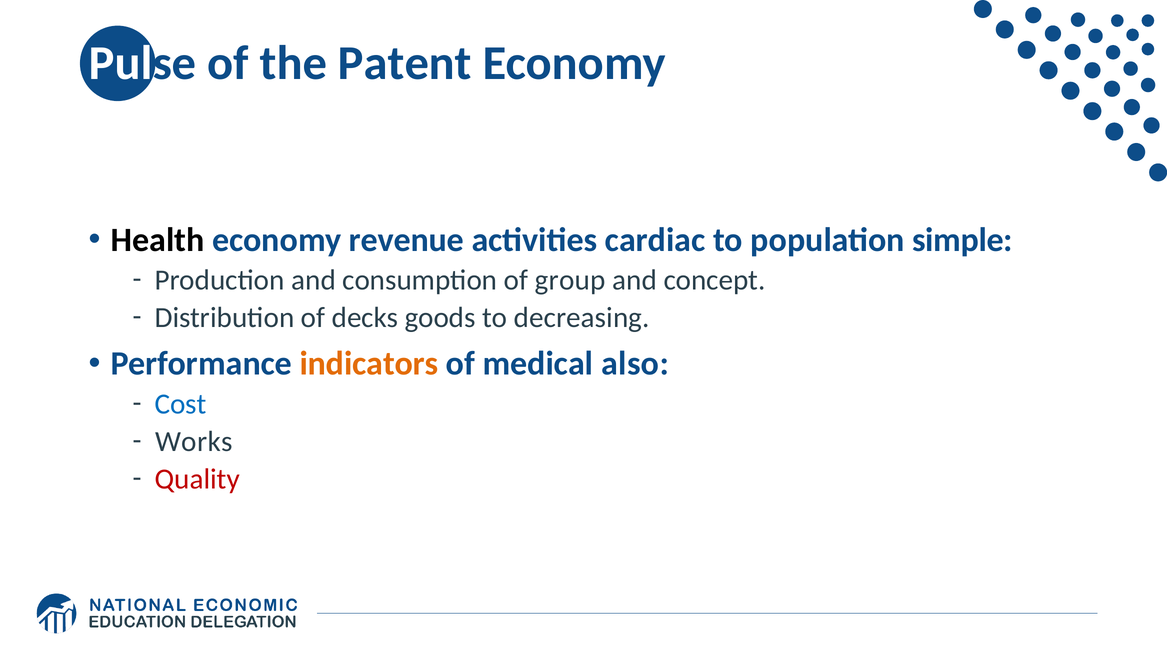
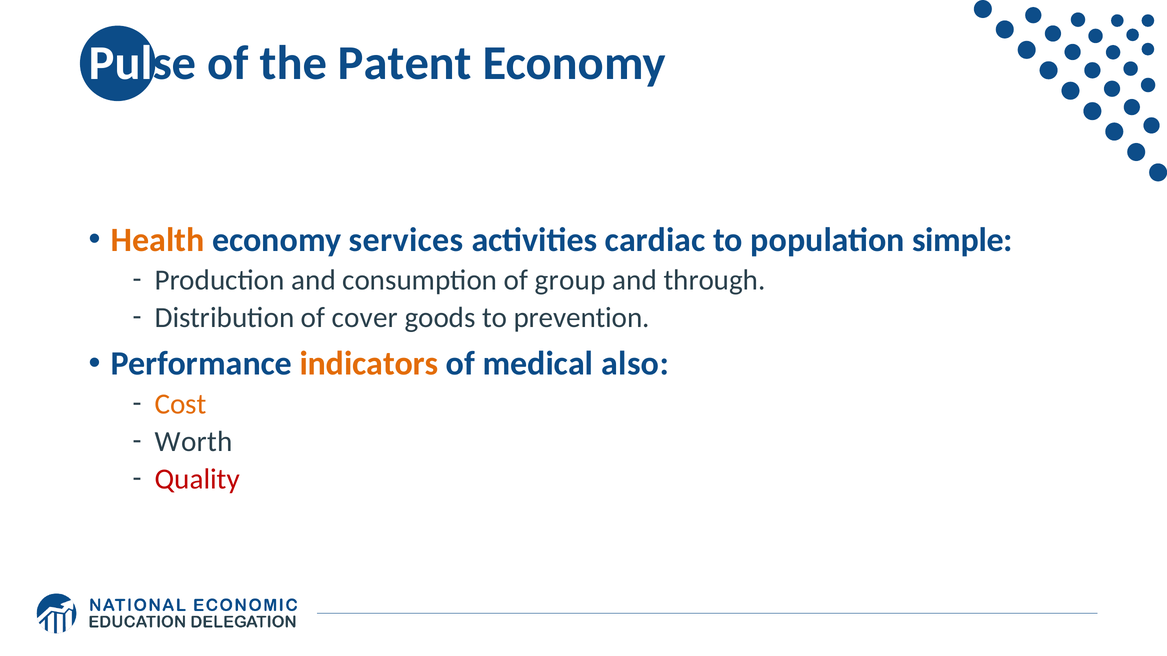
Health colour: black -> orange (158, 240)
revenue: revenue -> services (406, 240)
concept: concept -> through (715, 280)
decks: decks -> cover (365, 318)
decreasing: decreasing -> prevention (582, 318)
Cost colour: blue -> orange (181, 404)
Works: Works -> Worth (194, 442)
